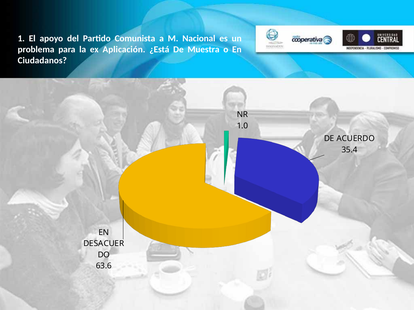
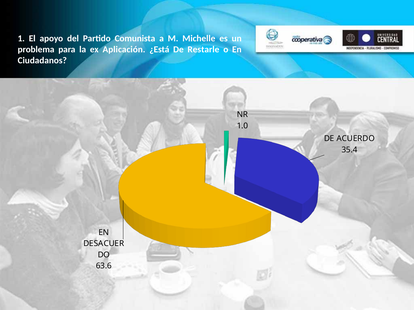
Nacional: Nacional -> Michelle (199, 38)
Muestra: Muestra -> Restarle (203, 50)
